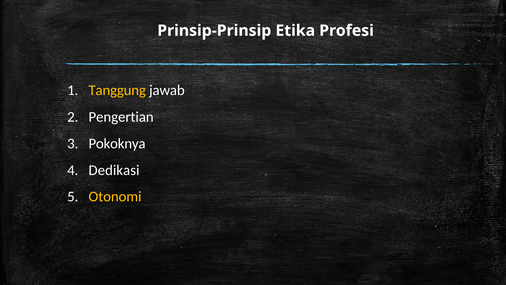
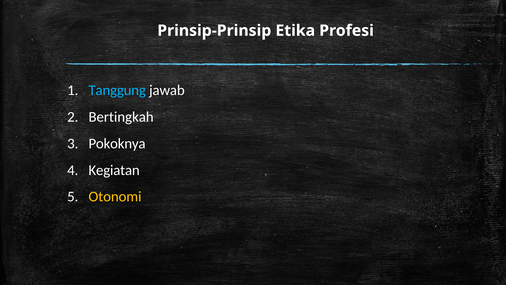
Tanggung colour: yellow -> light blue (117, 90)
Pengertian: Pengertian -> Bertingkah (121, 117)
Dedikasi: Dedikasi -> Kegiatan (114, 170)
